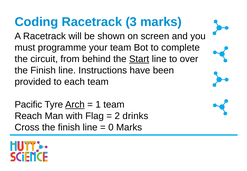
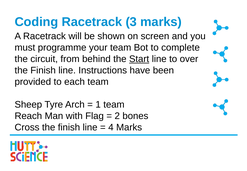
Pacific: Pacific -> Sheep (28, 105)
Arch underline: present -> none (75, 105)
drinks: drinks -> bones (135, 116)
0: 0 -> 4 (111, 127)
